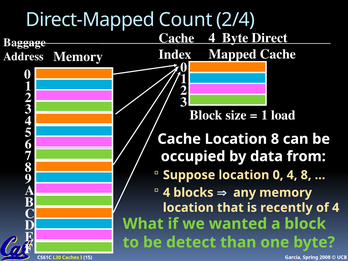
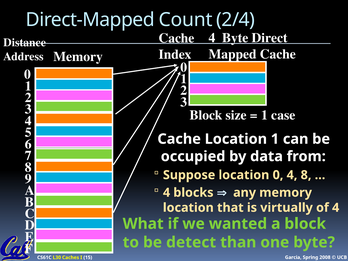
Baggage: Baggage -> Distance (25, 43)
load: load -> case (283, 115)
Location 8: 8 -> 1 (275, 139)
recently: recently -> virtually (287, 208)
